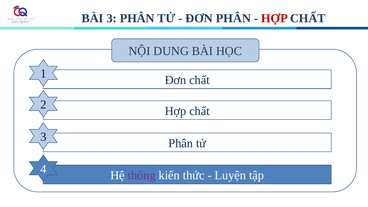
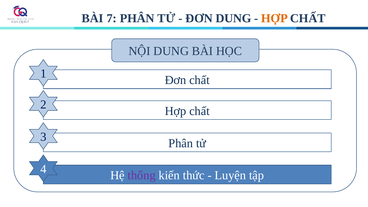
BÀI 3: 3 -> 7 (112, 18)
ĐƠN PHÂN: PHÂN -> DUNG (234, 18)
HỢP colour: red -> orange (274, 18)
